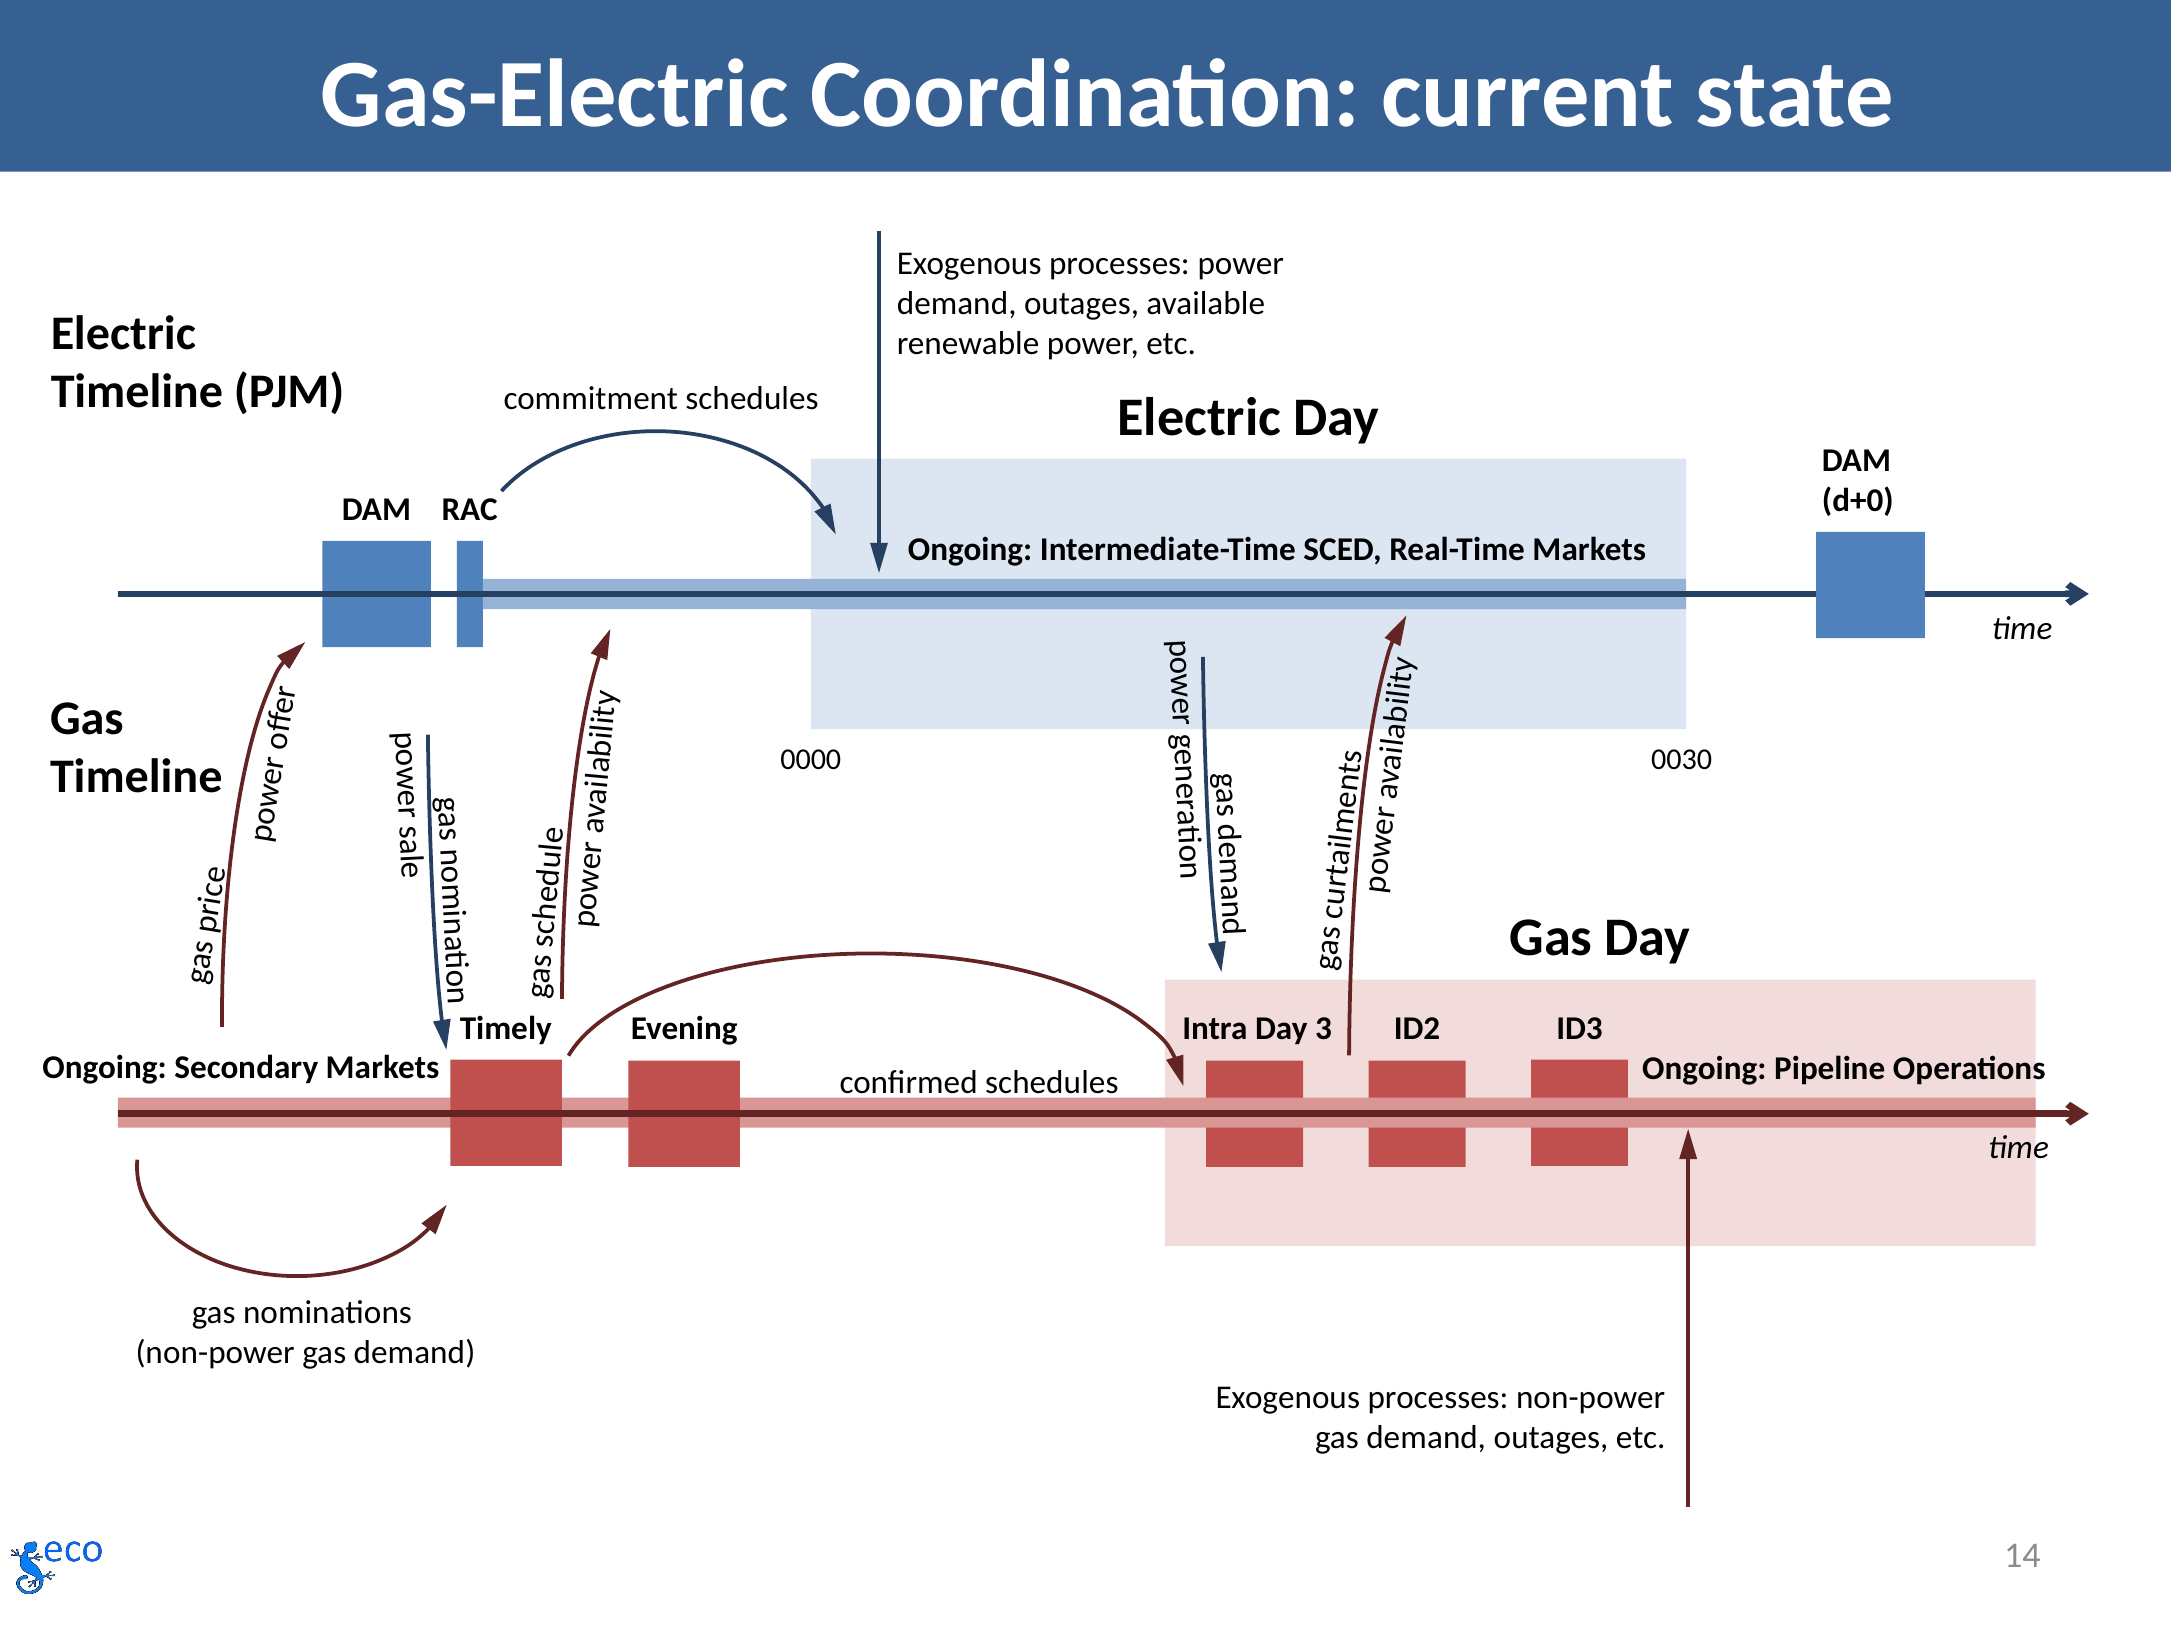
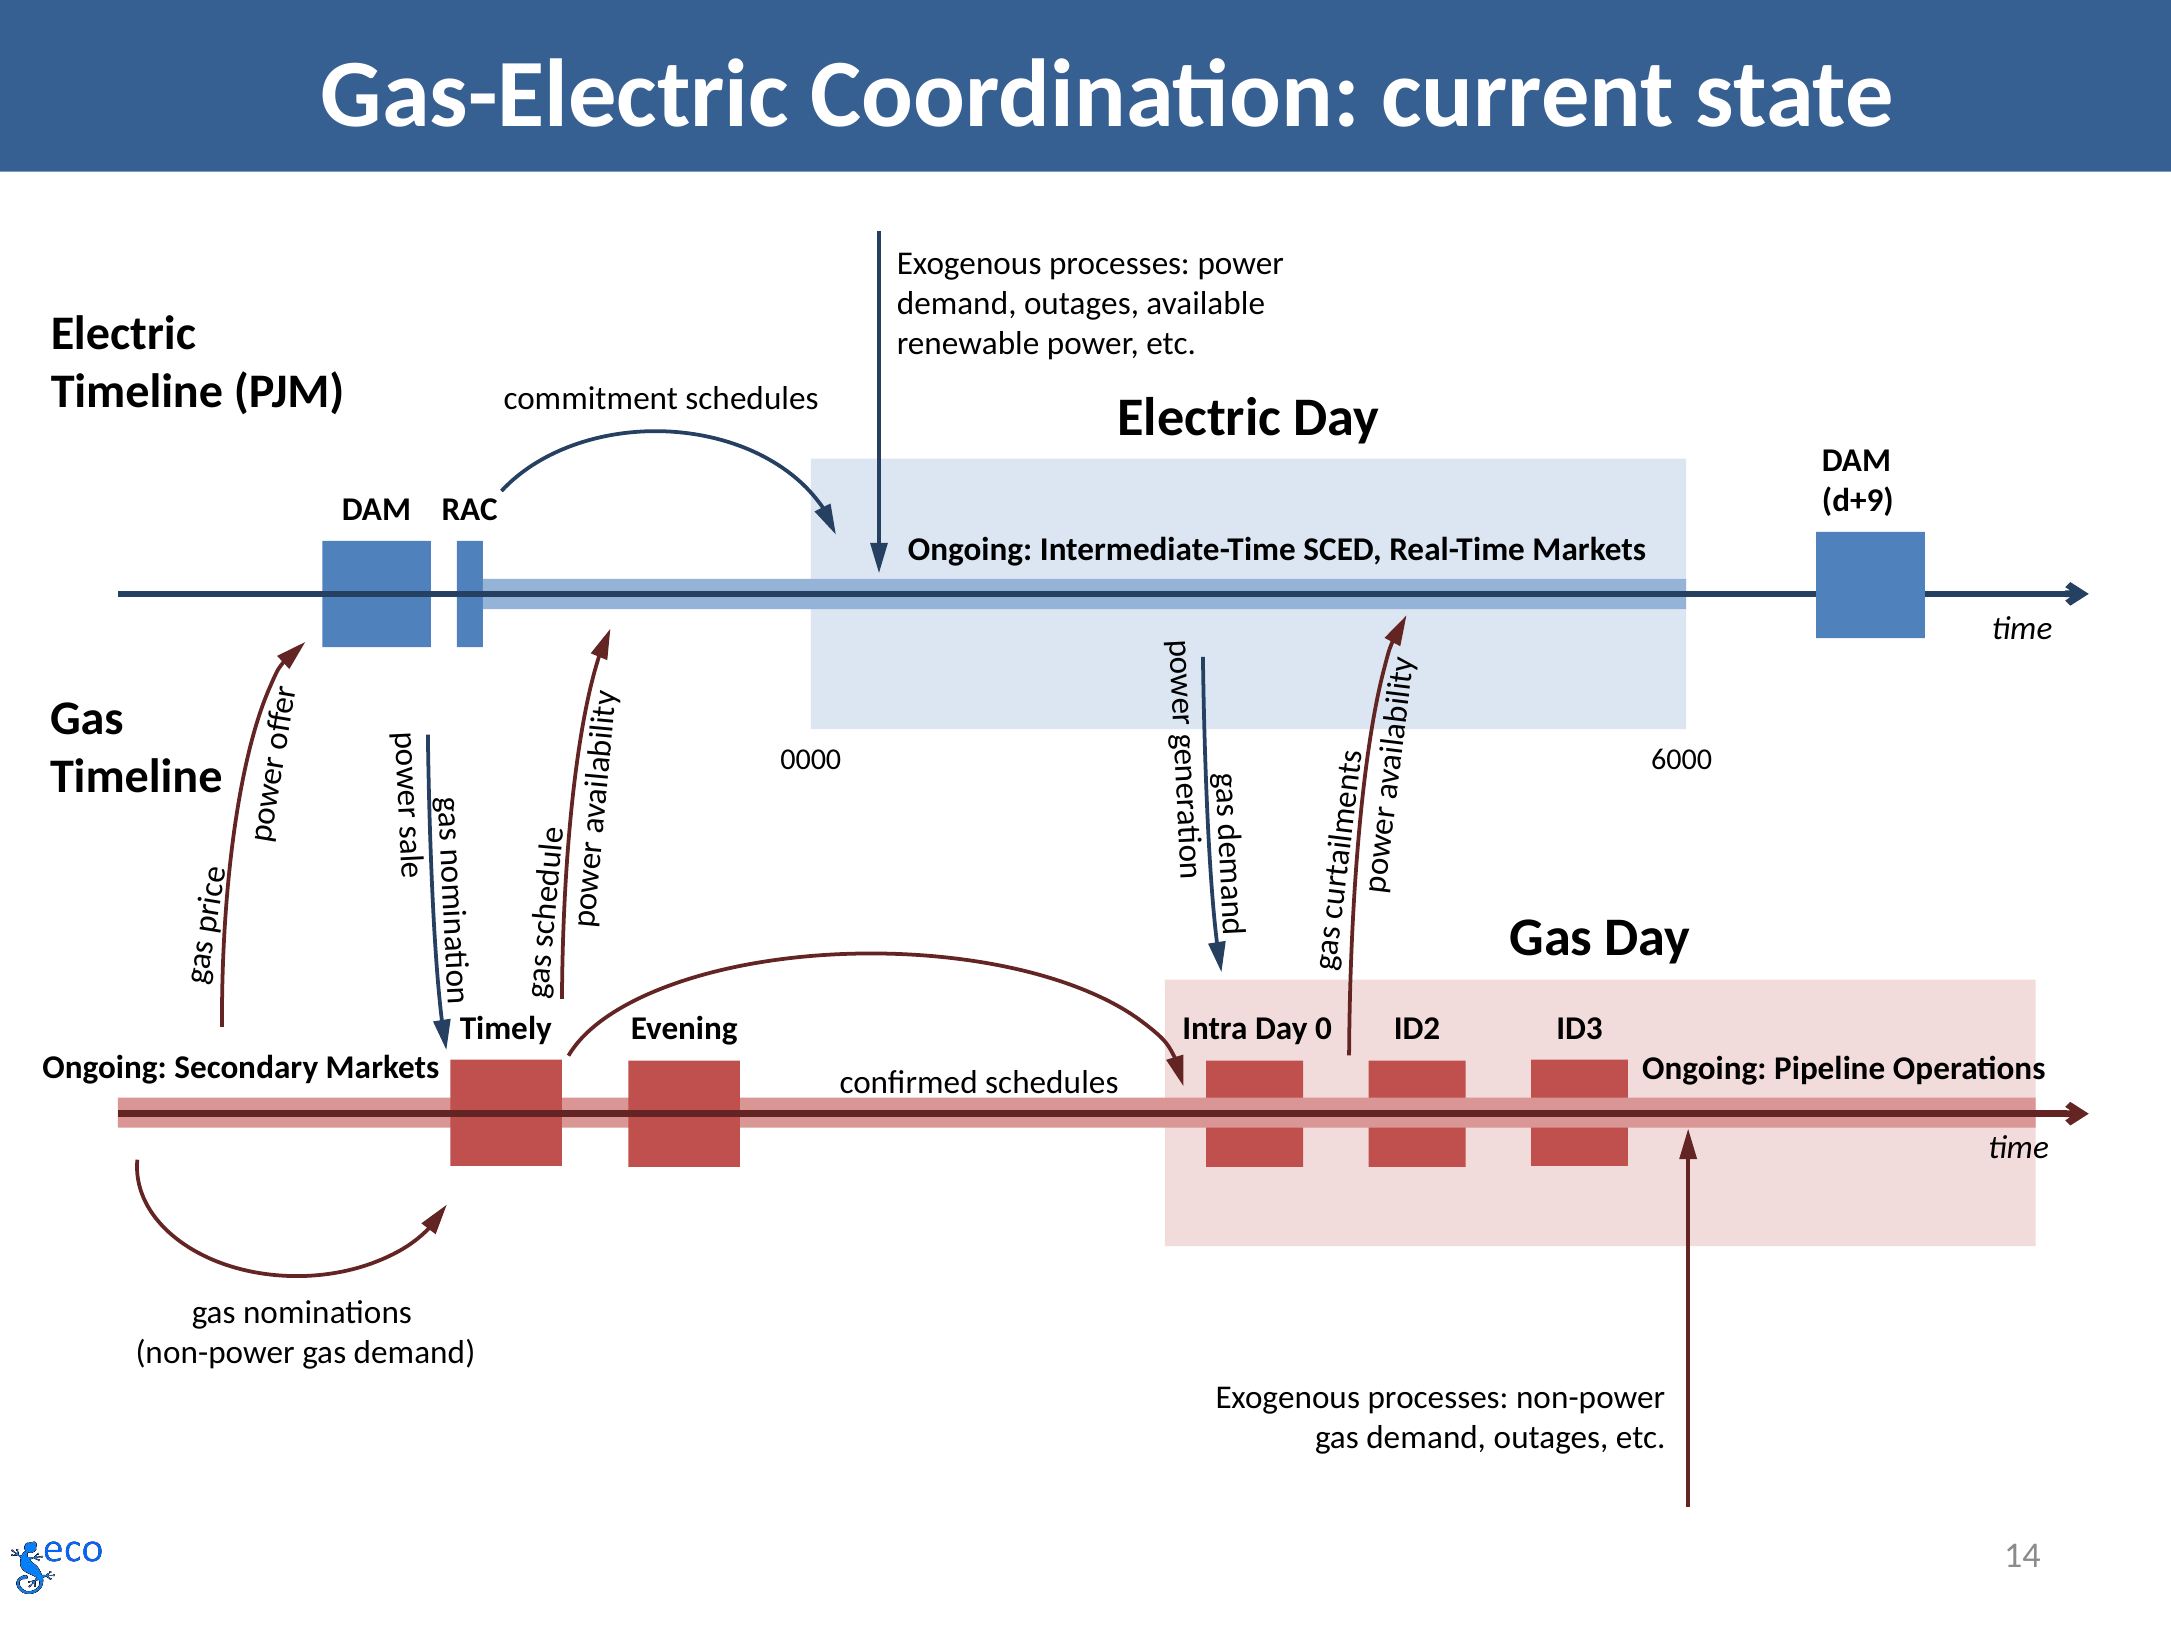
d+0: d+0 -> d+9 (1858, 500)
0030: 0030 -> 6000 (1682, 760)
3: 3 -> 0 (1323, 1028)
